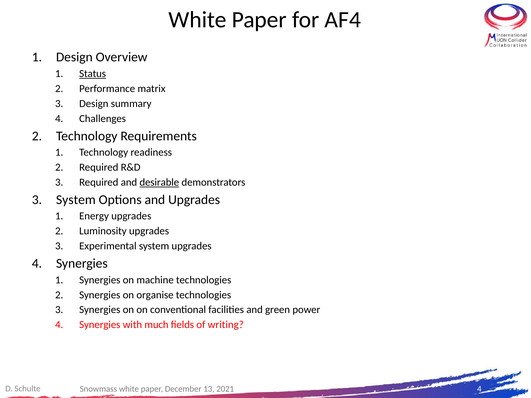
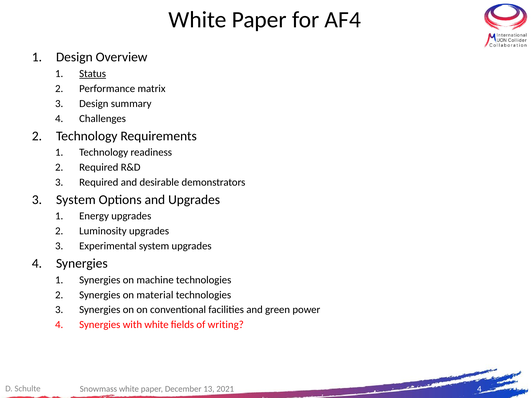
desirable underline: present -> none (159, 183)
organise: organise -> material (155, 295)
with much: much -> white (156, 325)
